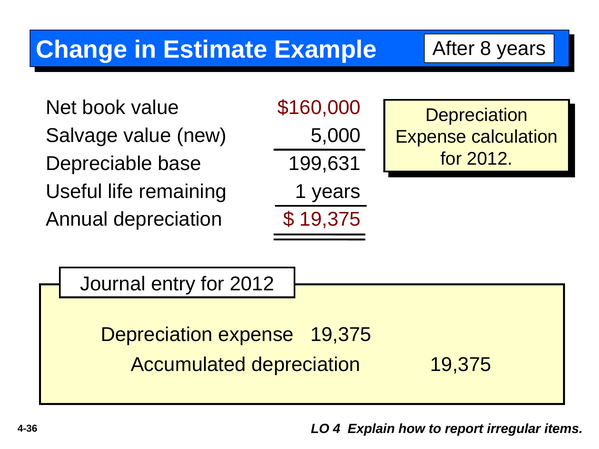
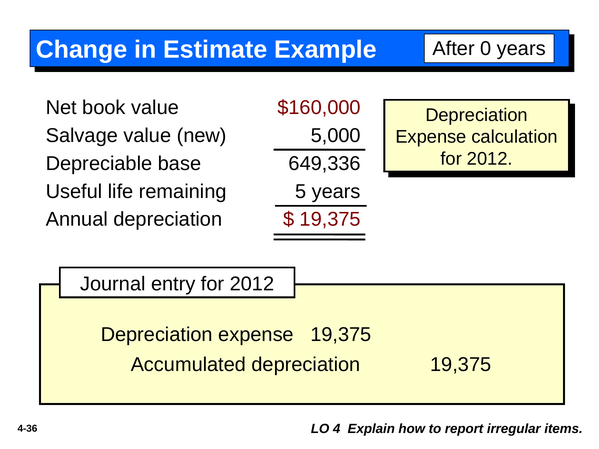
8: 8 -> 0 (486, 49)
199,631: 199,631 -> 649,336 (325, 164)
1: 1 -> 5 (301, 192)
